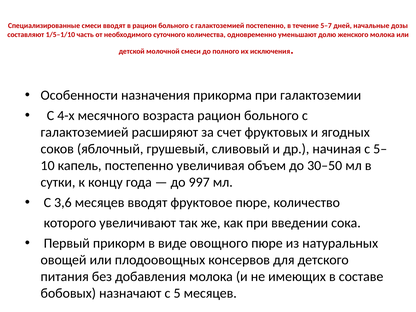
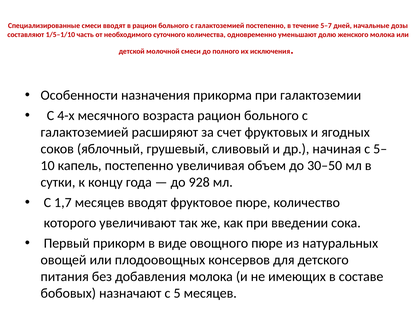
997: 997 -> 928 (199, 182)
3,6: 3,6 -> 1,7 (63, 203)
